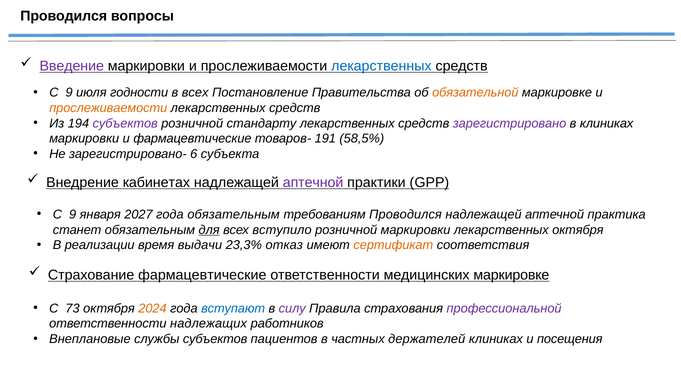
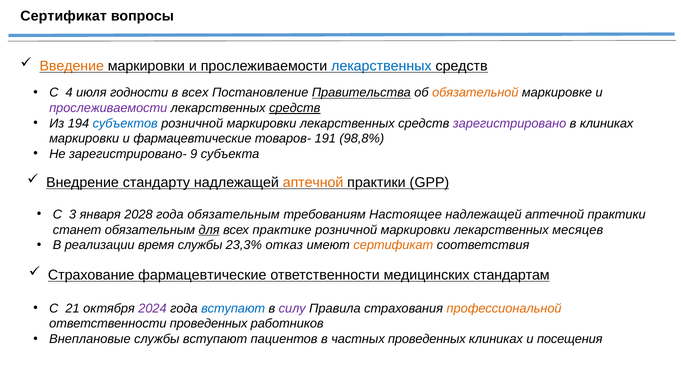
Проводился: Проводился -> Сертификат (64, 16)
Введение colour: purple -> orange (72, 66)
9: 9 -> 4 (69, 93)
Правительства underline: none -> present (361, 93)
прослеживаемости colour: orange -> purple (108, 108)
средств underline: none -> present (295, 108)
субъектов colour: purple -> blue (125, 123)
стандарту: стандарту -> маркировки (262, 123)
58,5%: 58,5% -> 98,8% (362, 139)
6: 6 -> 9 (194, 154)
кабинетах: кабинетах -> стандарту (156, 182)
аптечной colour: purple -> orange (313, 182)
9: 9 -> 3 (73, 215)
2027: 2027 -> 2028 (138, 215)
требованиям Проводился: Проводился -> Настоящее (406, 215)
практика: практика -> практики (617, 215)
вступило: вступило -> практике (282, 230)
лекарственных октября: октября -> месяцев (578, 230)
время выдачи: выдачи -> службы (200, 245)
медицинских маркировке: маркировке -> стандартам (511, 275)
73: 73 -> 21 (73, 308)
2024 colour: orange -> purple (152, 308)
профессиональной colour: purple -> orange (504, 308)
ответственности надлежащих: надлежащих -> проведенных (209, 324)
службы субъектов: субъектов -> вступают (215, 339)
частных держателей: держателей -> проведенных (427, 339)
